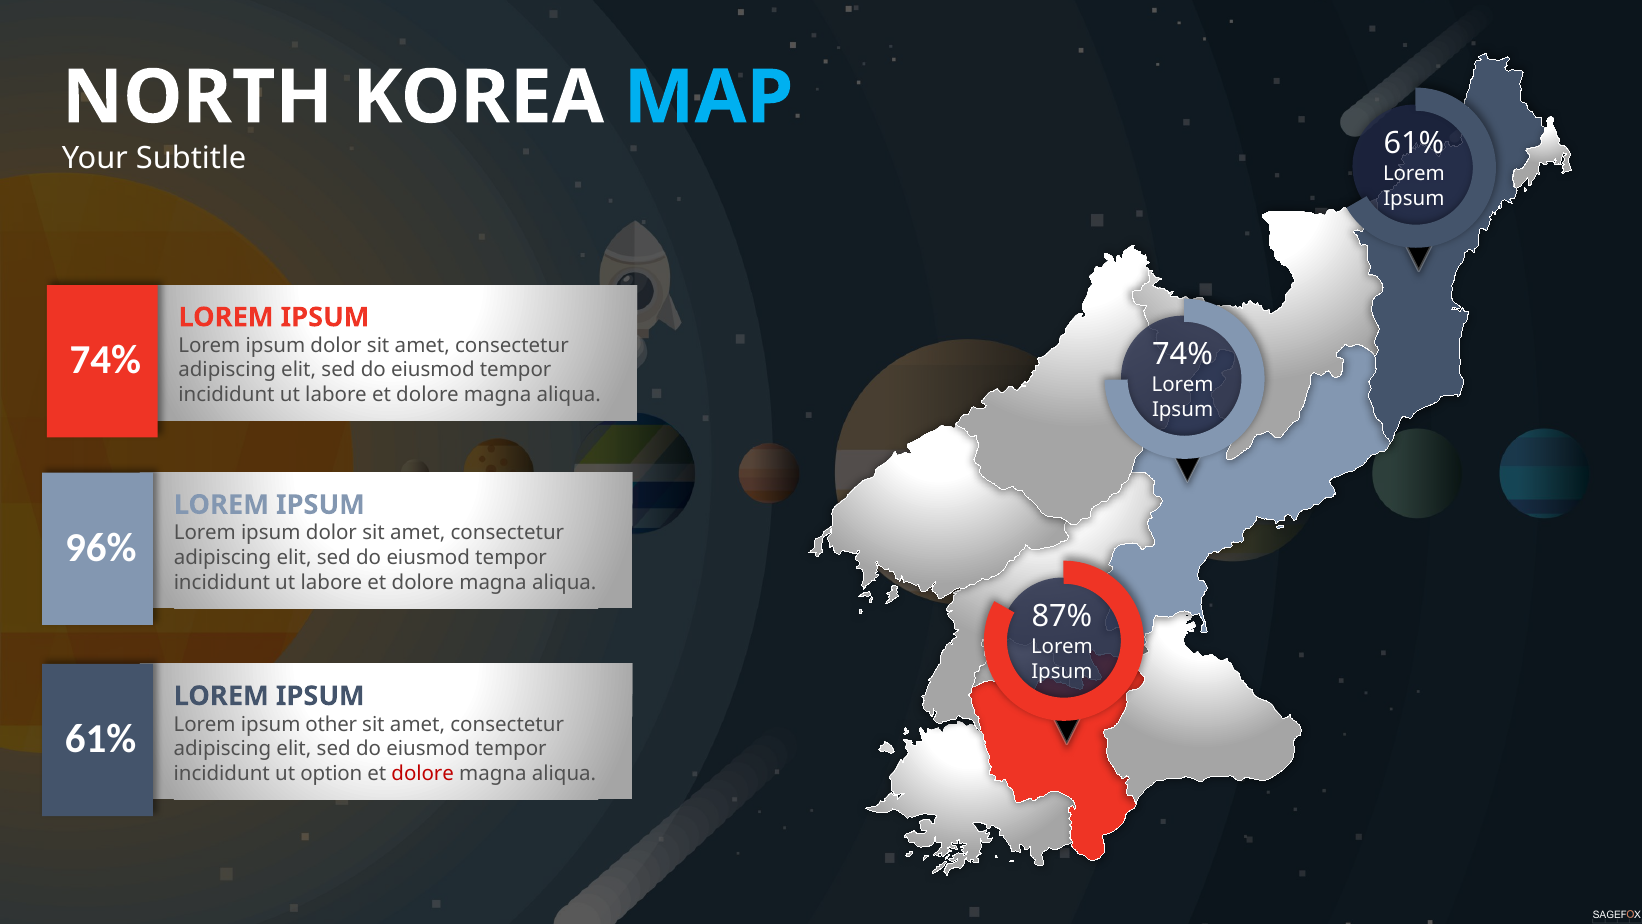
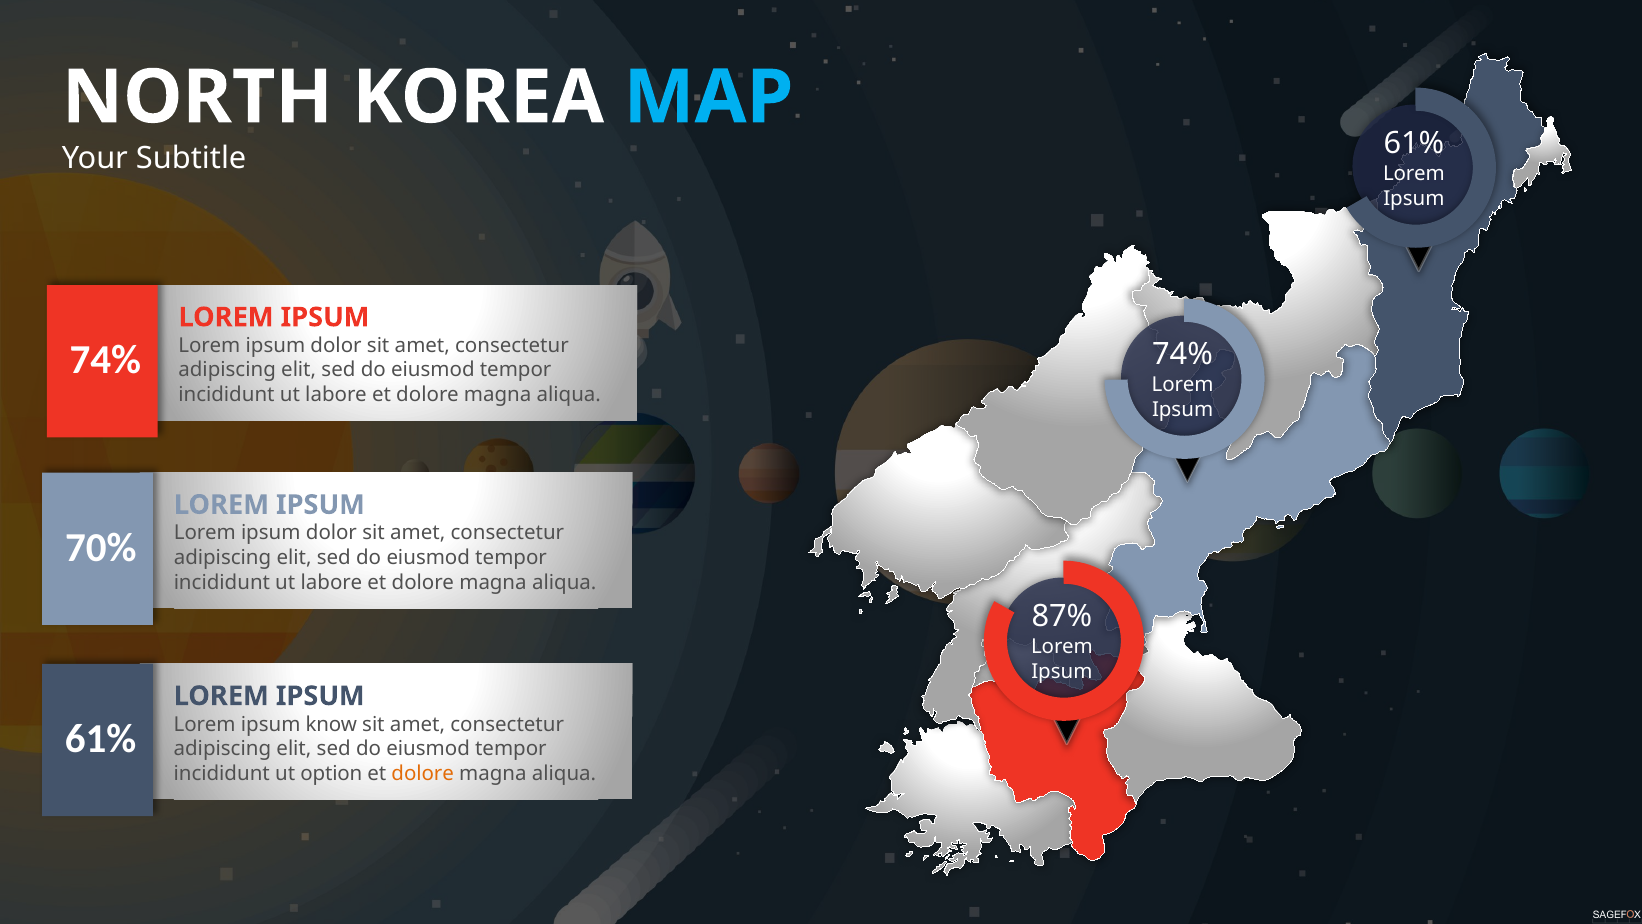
96%: 96% -> 70% (101, 547)
other: other -> know (331, 724)
dolore colour: red -> orange (423, 773)
